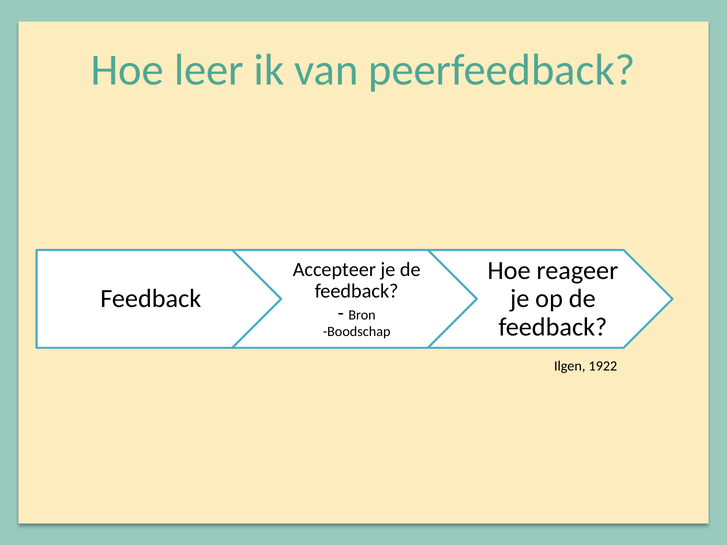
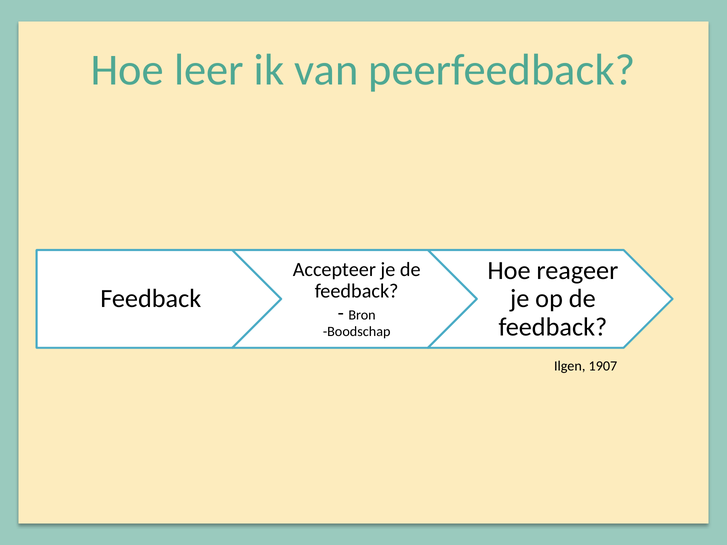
1922: 1922 -> 1907 (603, 366)
